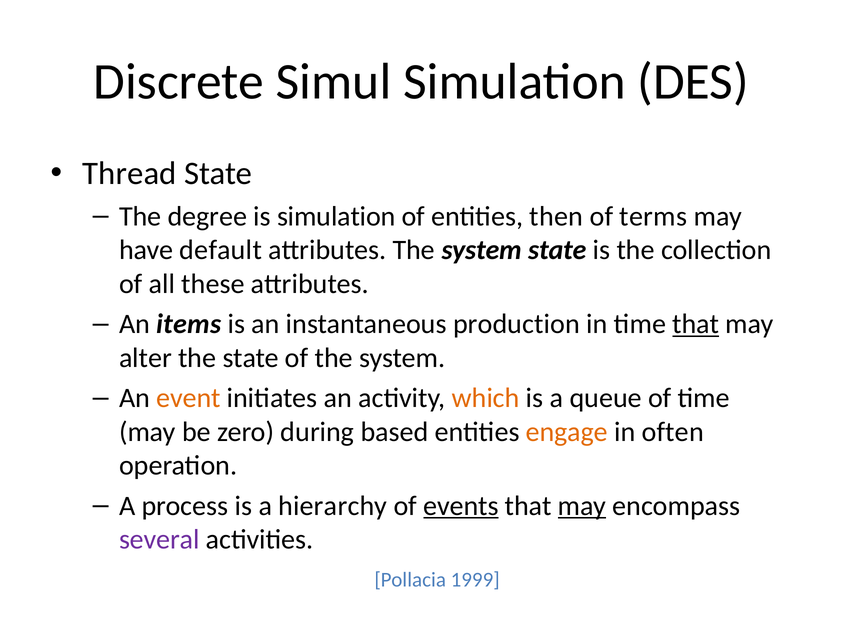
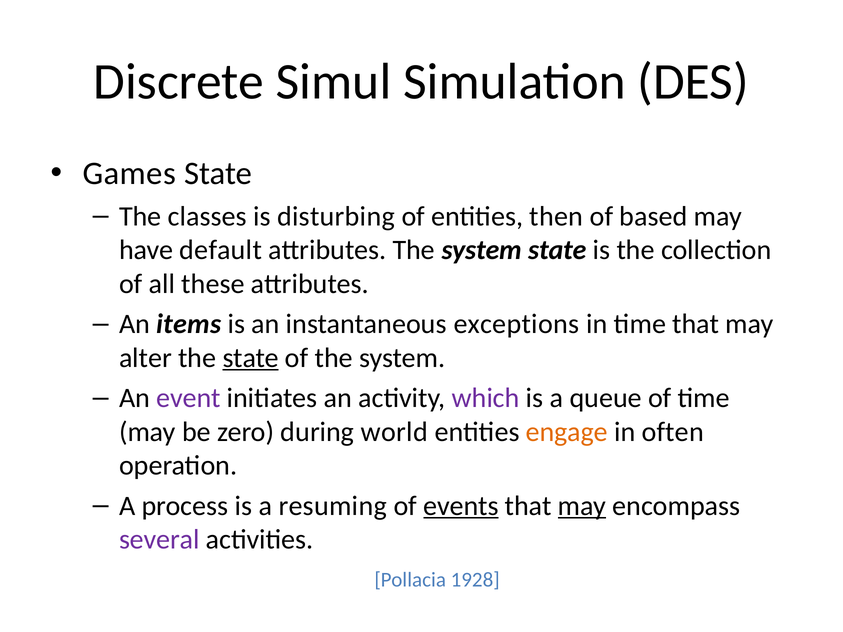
Thread: Thread -> Games (129, 174)
degree: degree -> classes (207, 217)
is simulation: simulation -> disturbing (336, 217)
terms: terms -> based (653, 217)
production: production -> exceptions (516, 324)
that underline: present -> none (696, 324)
state underline: none -> present (251, 358)
event colour: orange -> purple (189, 398)
which colour: orange -> purple (486, 398)
based: based -> world (394, 432)
hierarchy: hierarchy -> resuming (333, 506)
1999: 1999 -> 1928 (475, 580)
